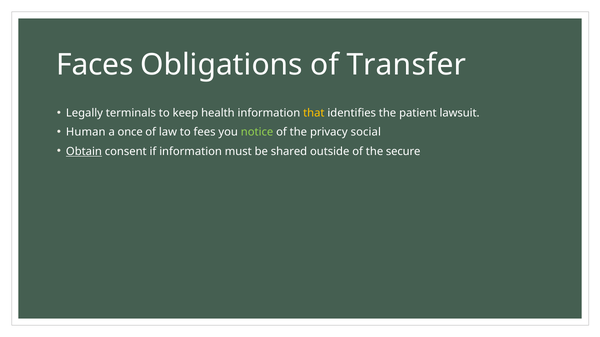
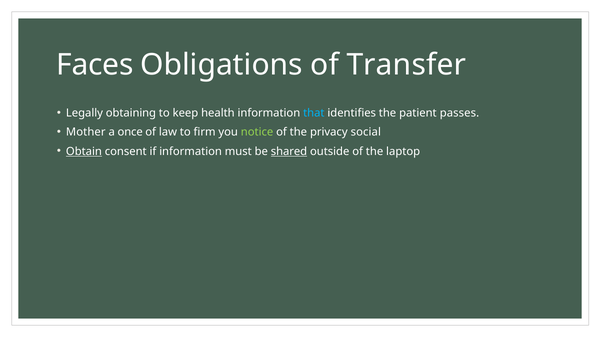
terminals: terminals -> obtaining (131, 113)
that colour: yellow -> light blue (314, 113)
lawsuit: lawsuit -> passes (459, 113)
Human: Human -> Mother (86, 132)
fees: fees -> firm (205, 132)
shared underline: none -> present (289, 152)
secure: secure -> laptop (403, 152)
